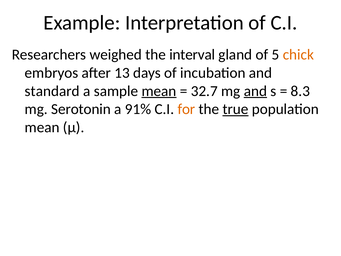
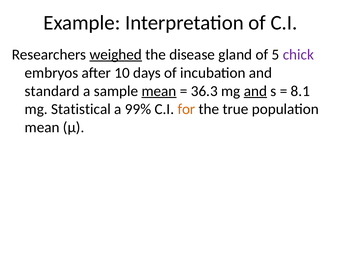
weighed underline: none -> present (116, 54)
interval: interval -> disease (192, 54)
chick colour: orange -> purple (298, 54)
13: 13 -> 10 (122, 73)
32.7: 32.7 -> 36.3 (204, 91)
8.3: 8.3 -> 8.1 (300, 91)
Serotonin: Serotonin -> Statistical (81, 109)
91%: 91% -> 99% (138, 109)
true underline: present -> none (235, 109)
